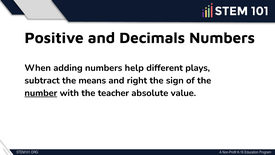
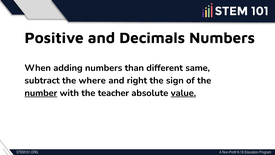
help: help -> than (134, 68)
plays: plays -> same (198, 68)
means: means -> where (92, 80)
value underline: none -> present (183, 93)
